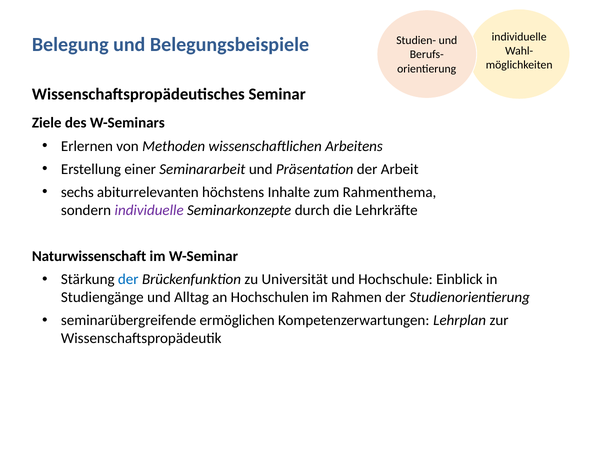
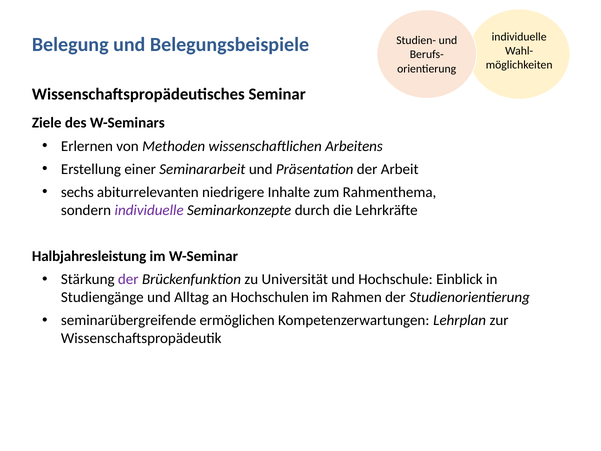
höchstens: höchstens -> niedrigere (233, 192)
Naturwissenschaft: Naturwissenschaft -> Halbjahresleistung (89, 256)
der colour: blue -> purple (128, 279)
